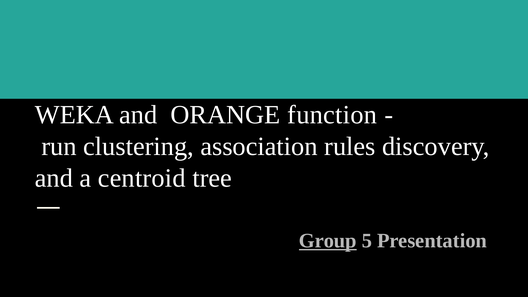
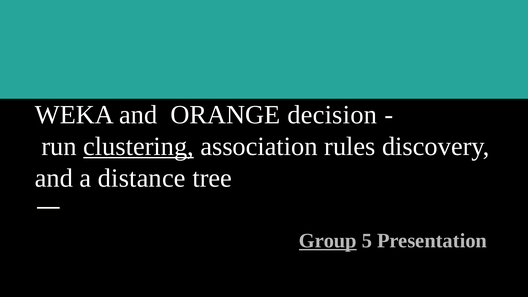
function: function -> decision (332, 115)
clustering underline: none -> present (139, 146)
centroid: centroid -> distance (142, 178)
